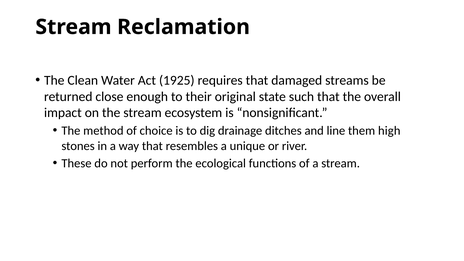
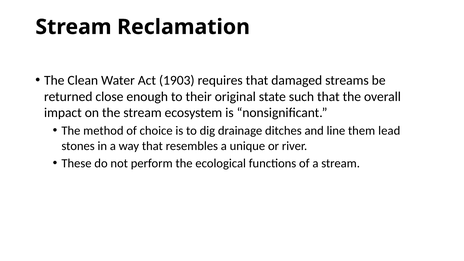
1925: 1925 -> 1903 (177, 80)
high: high -> lead (389, 131)
